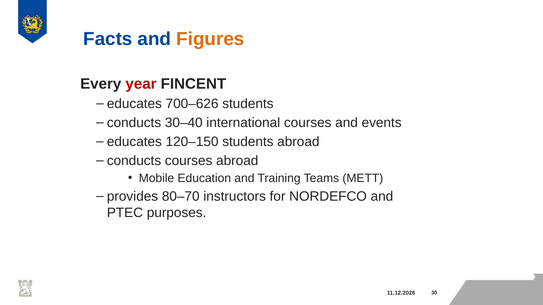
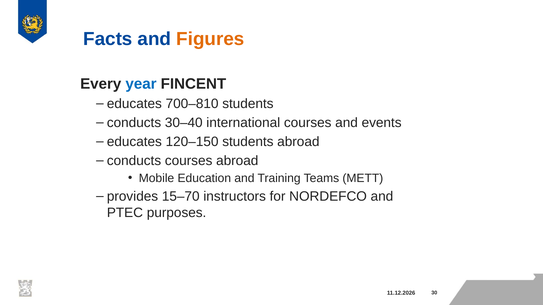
year colour: red -> blue (141, 84)
700–626: 700–626 -> 700–810 (192, 104)
80–70: 80–70 -> 15–70 (181, 197)
